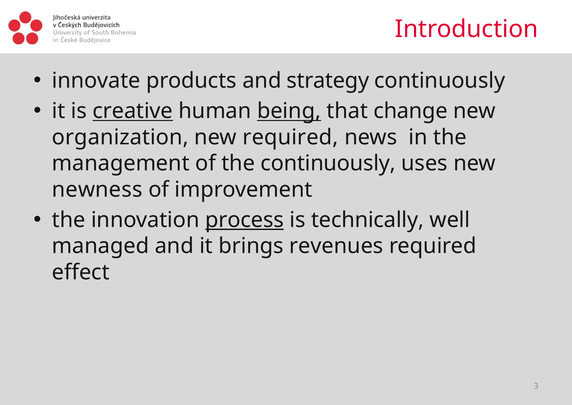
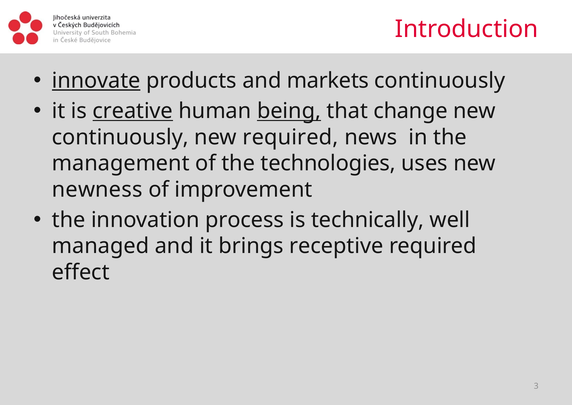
innovate underline: none -> present (96, 81)
strategy: strategy -> markets (328, 81)
organization: organization -> continuously (120, 137)
the continuously: continuously -> technologies (328, 163)
process underline: present -> none (245, 220)
revenues: revenues -> receptive (336, 246)
